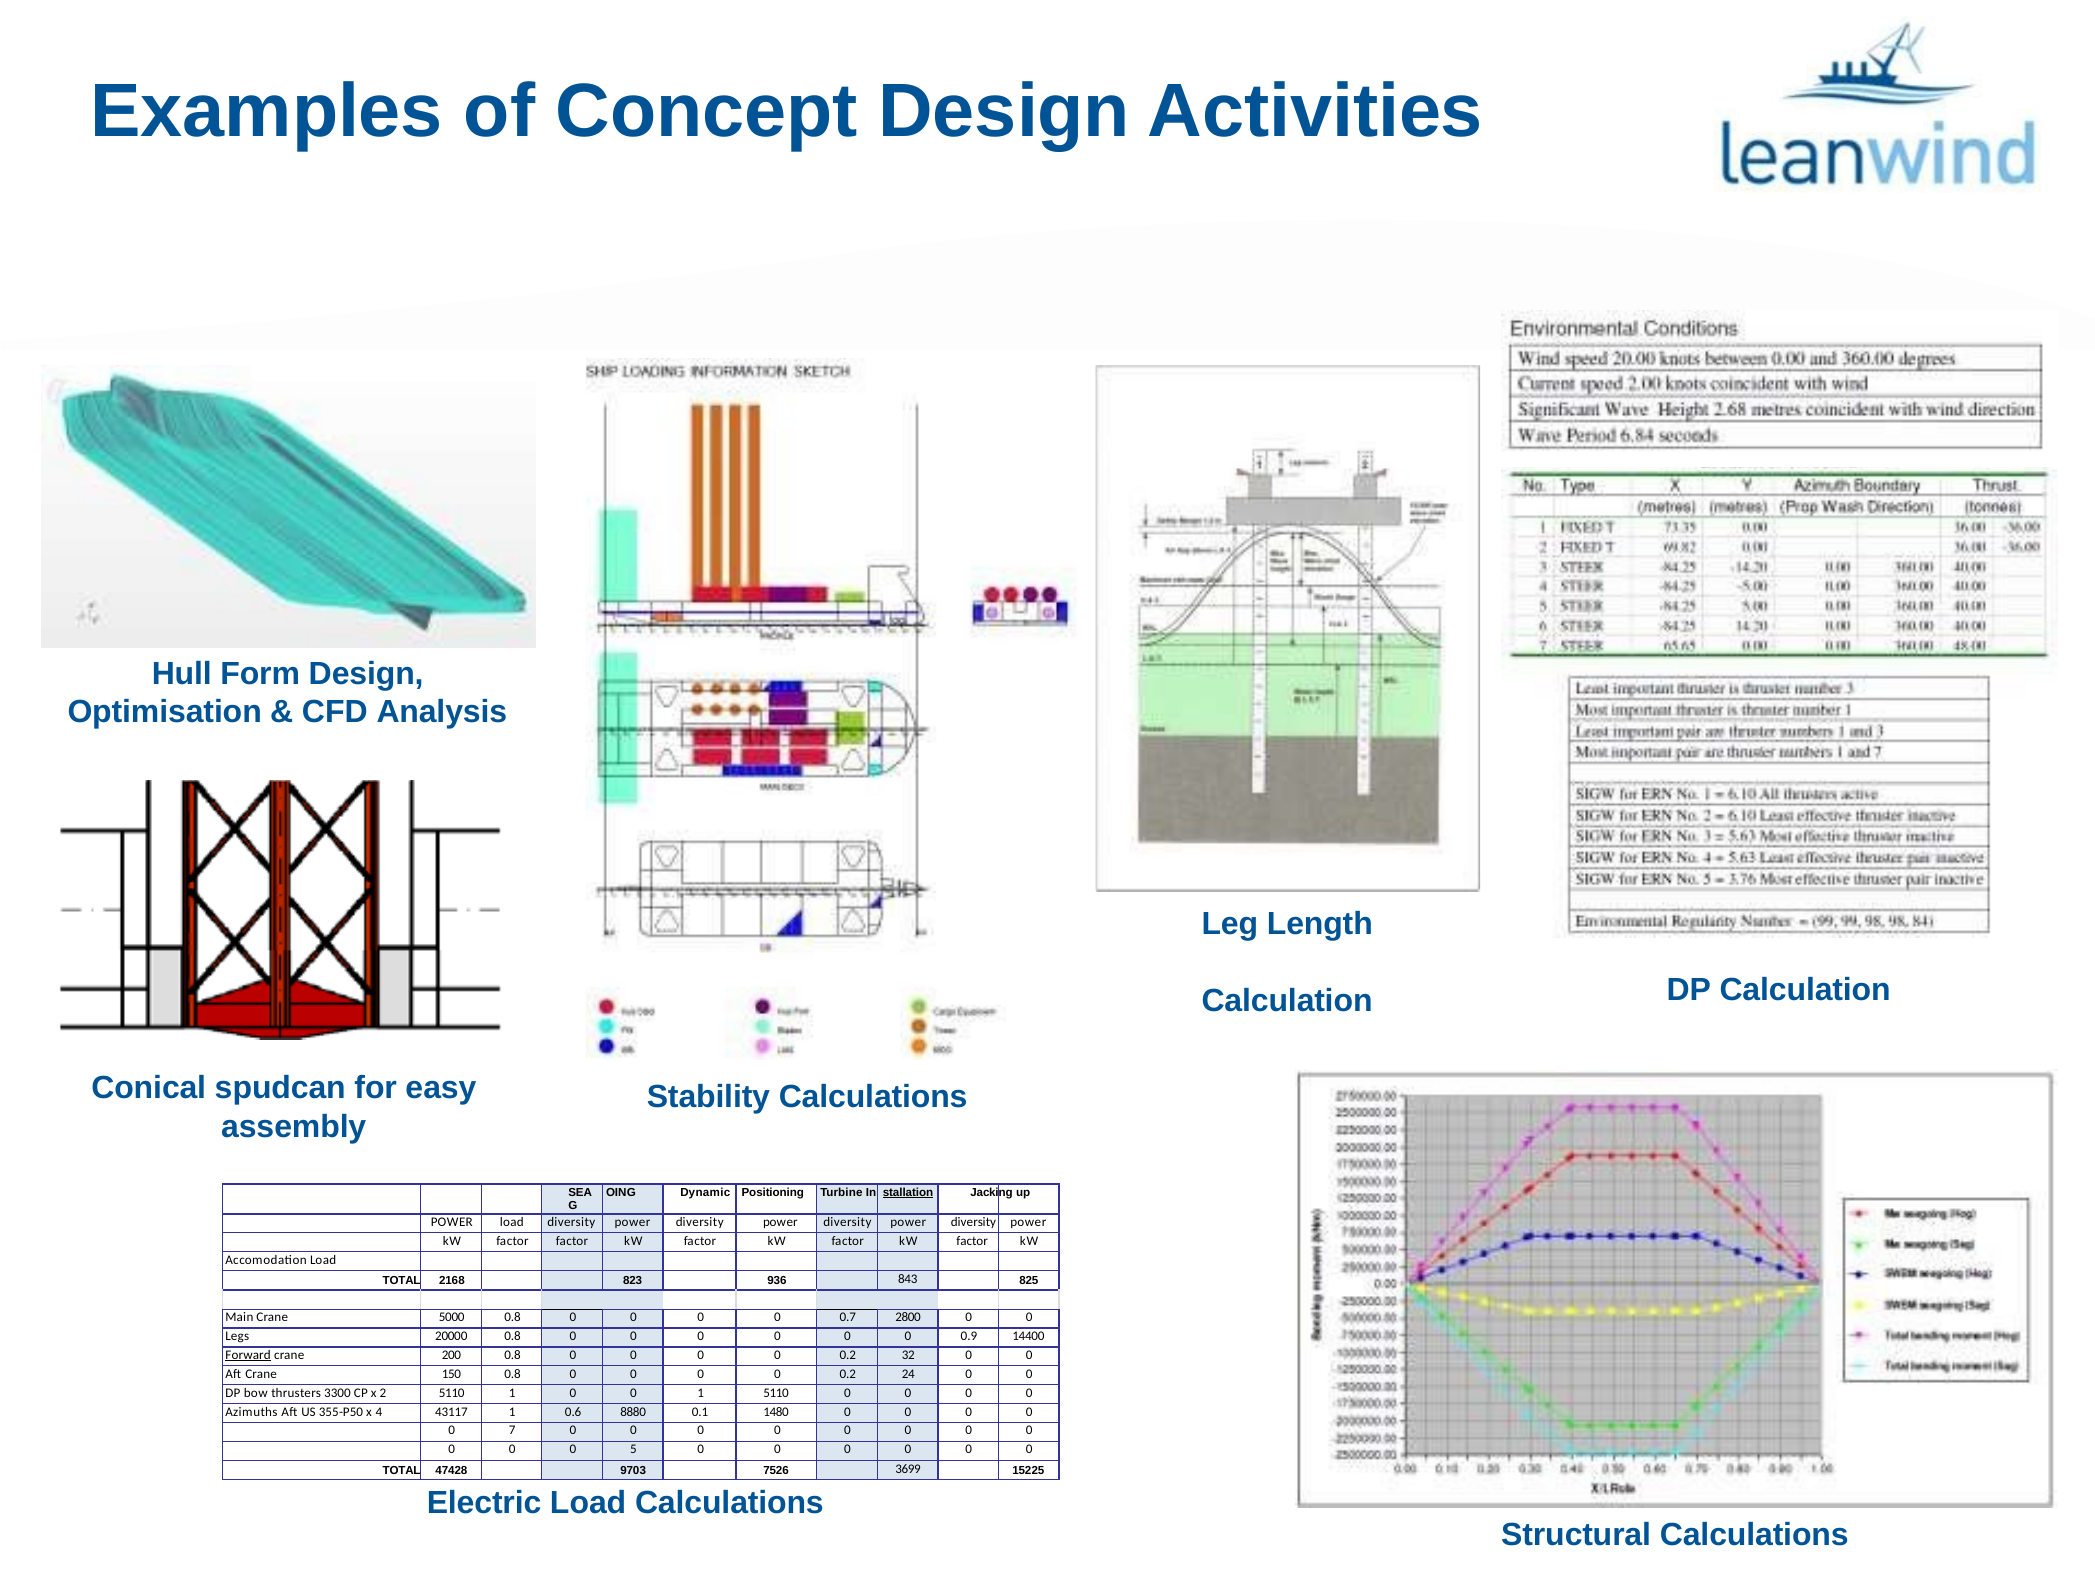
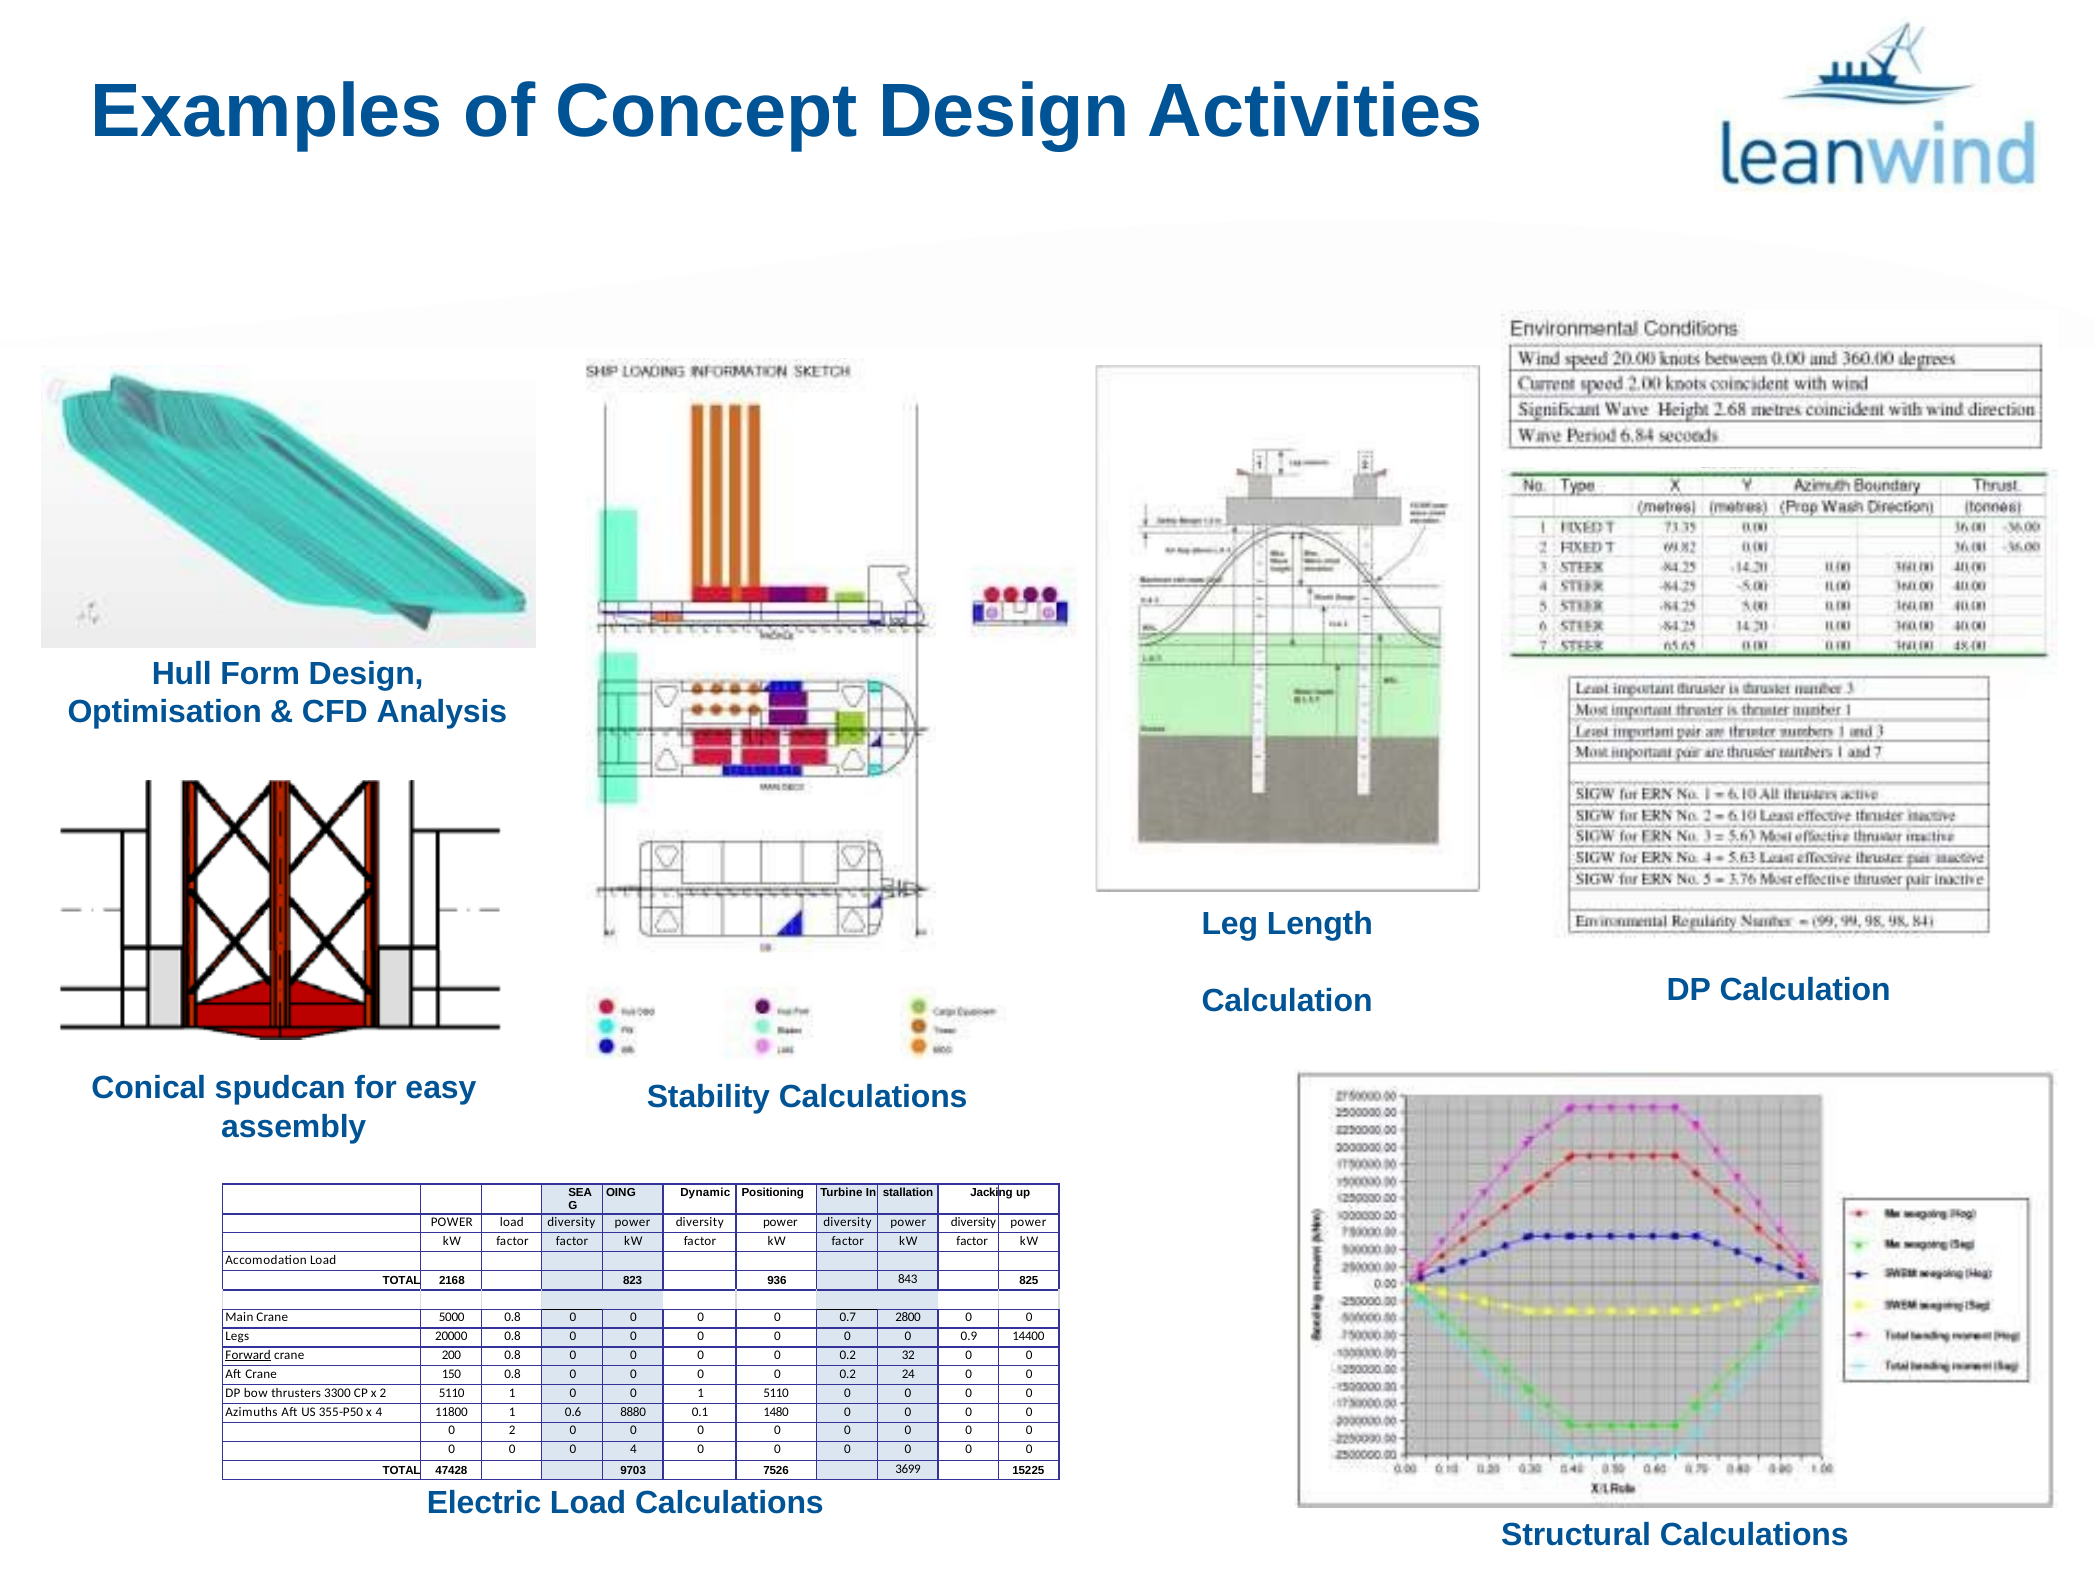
stallation underline: present -> none (908, 1193)
43117: 43117 -> 11800 (451, 1412)
0 7: 7 -> 2 (512, 1431)
0 5: 5 -> 4 (633, 1450)
